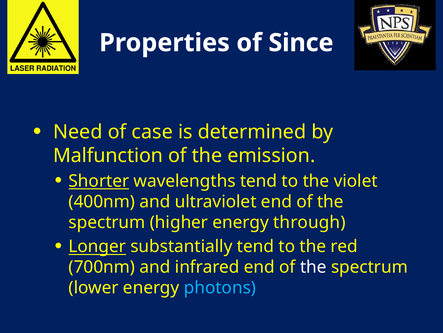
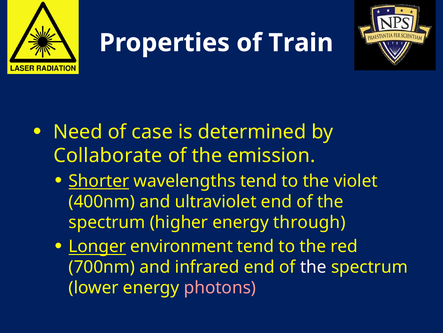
Since: Since -> Train (301, 43)
Malfunction: Malfunction -> Collaborate (108, 155)
substantially: substantially -> environment (182, 246)
photons colour: light blue -> pink (220, 287)
